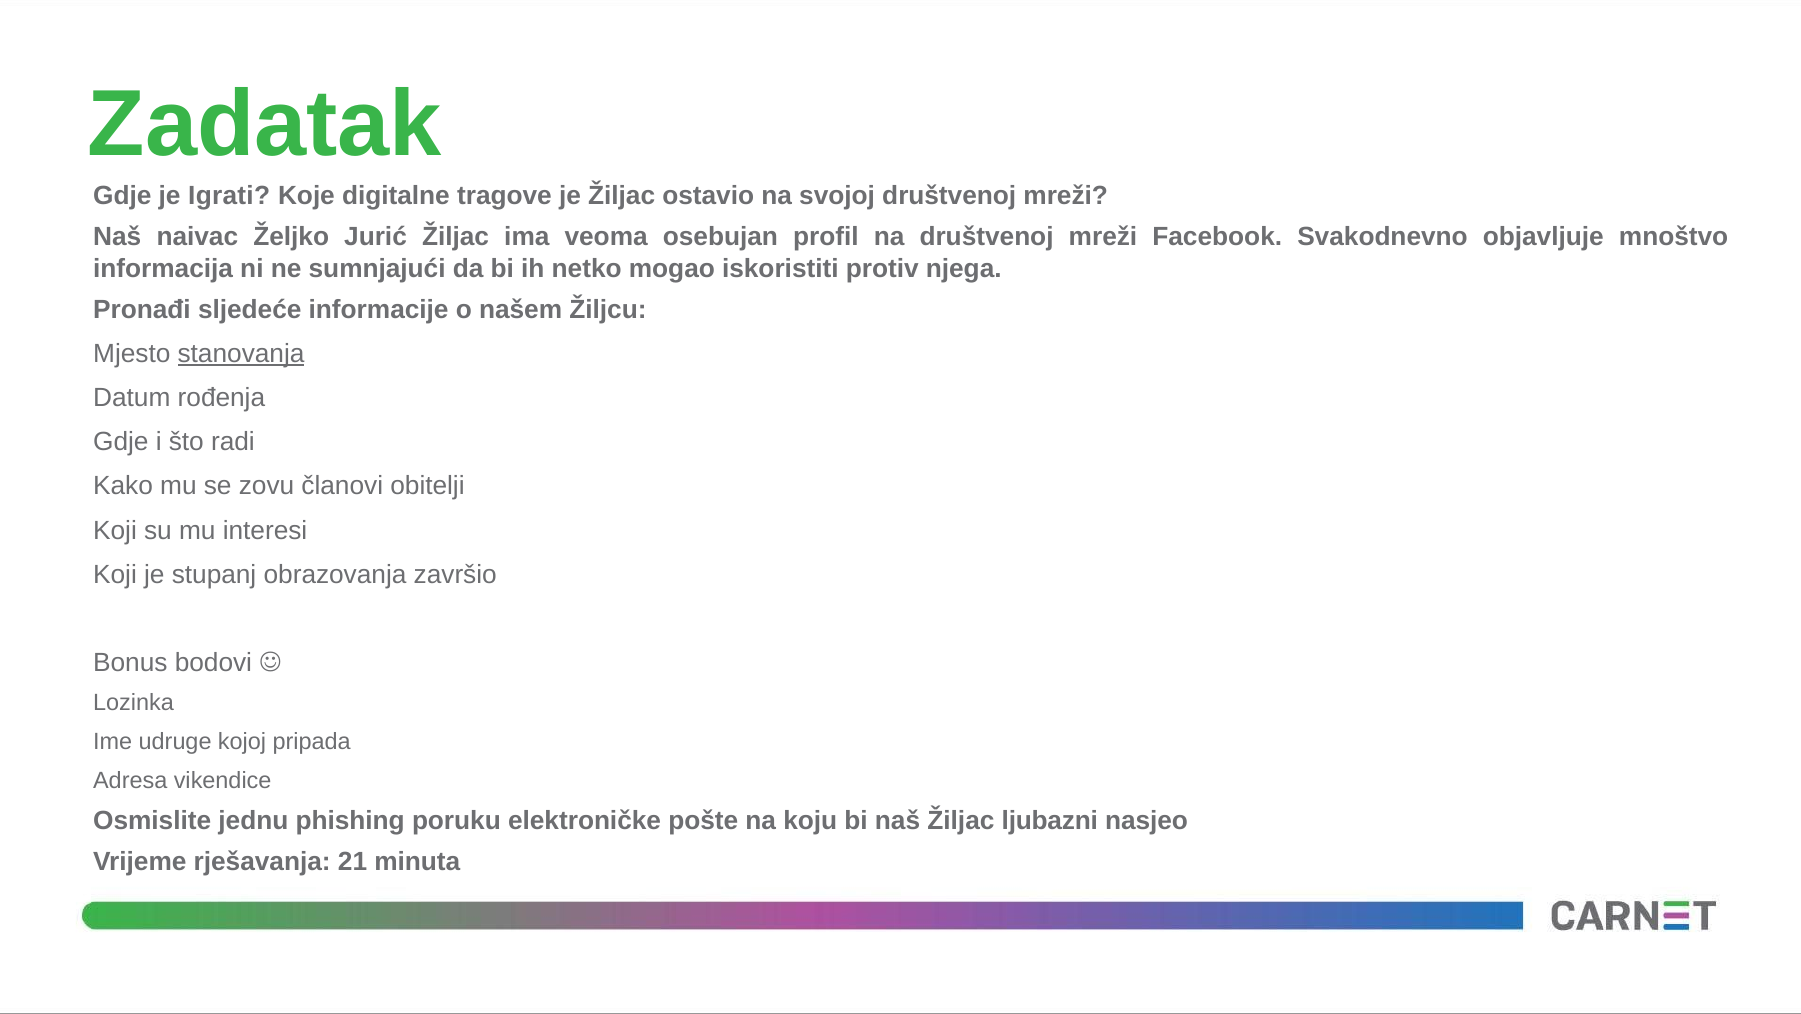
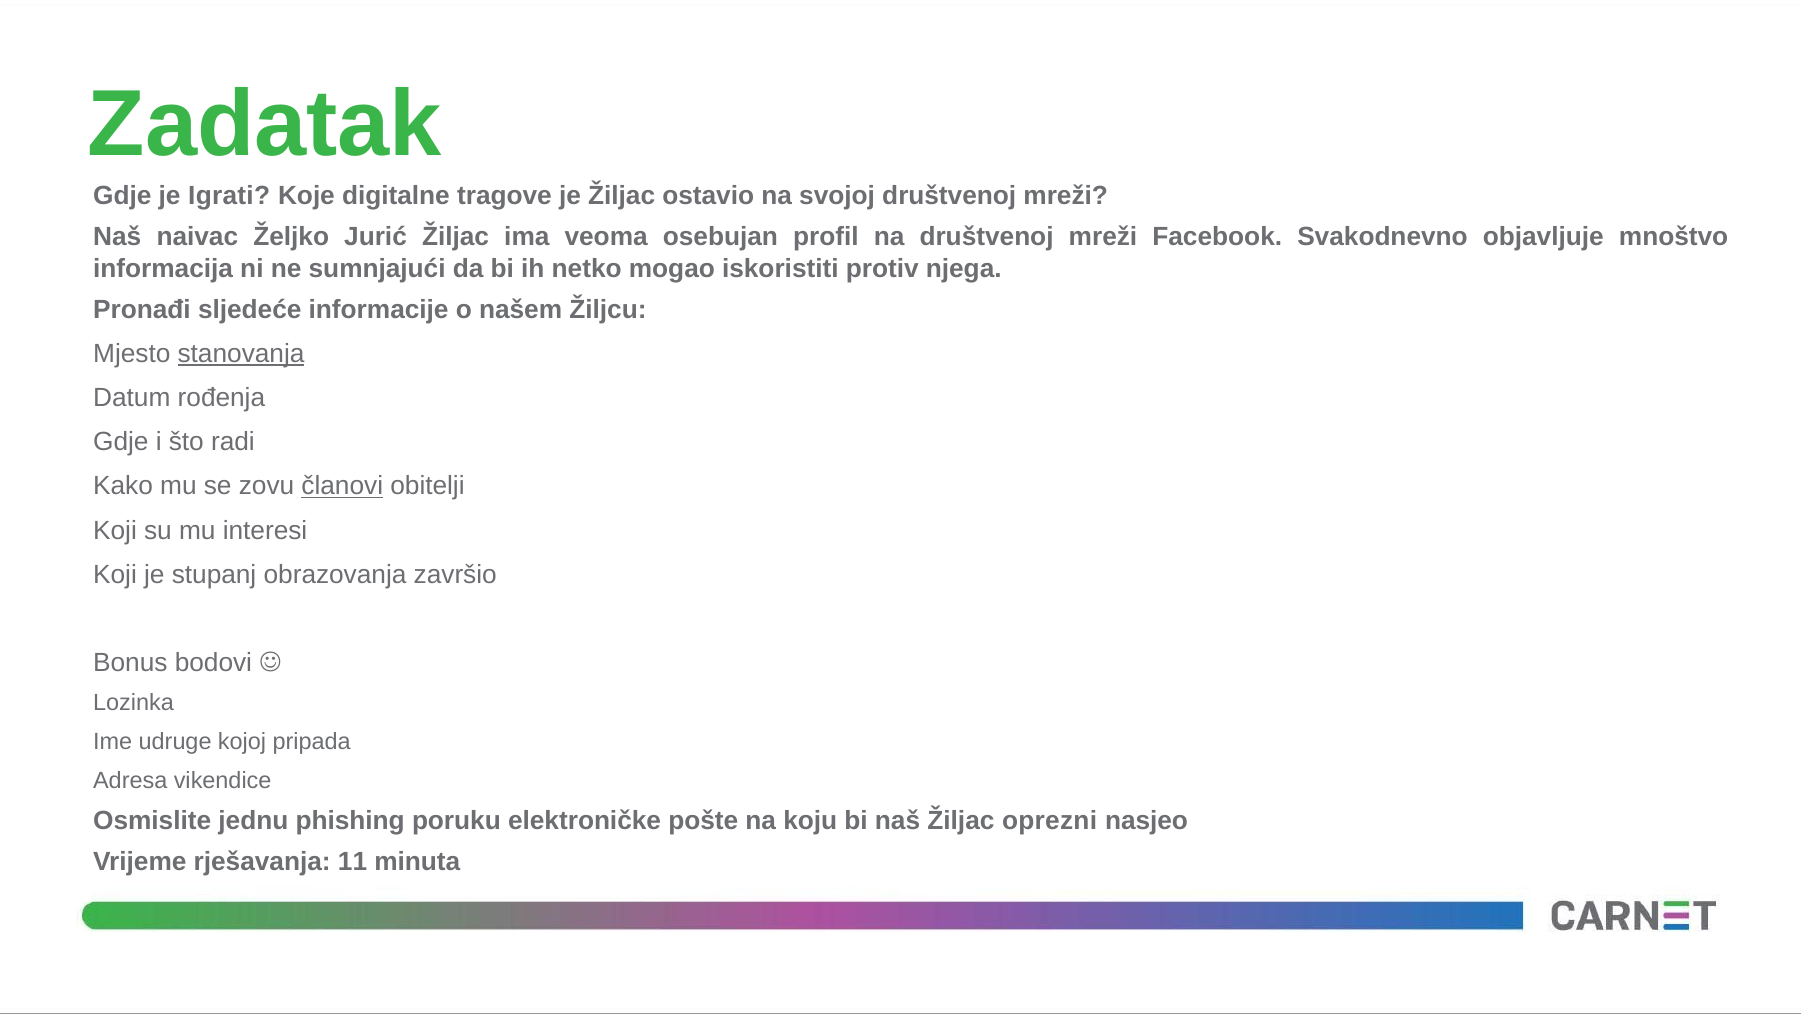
članovi underline: none -> present (342, 486)
ljubazni: ljubazni -> oprezni (1050, 820)
21: 21 -> 11 (353, 861)
